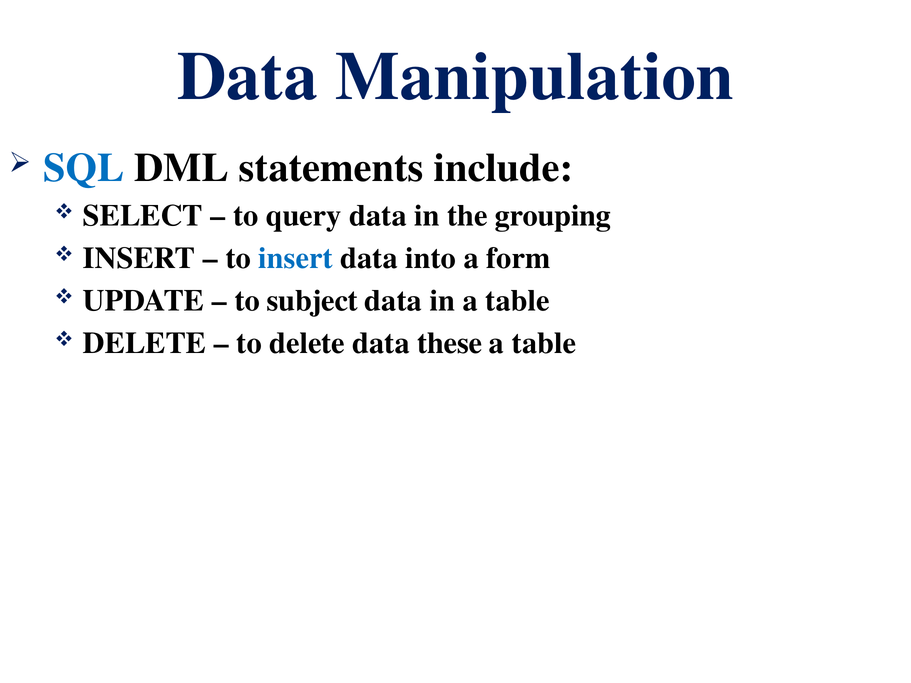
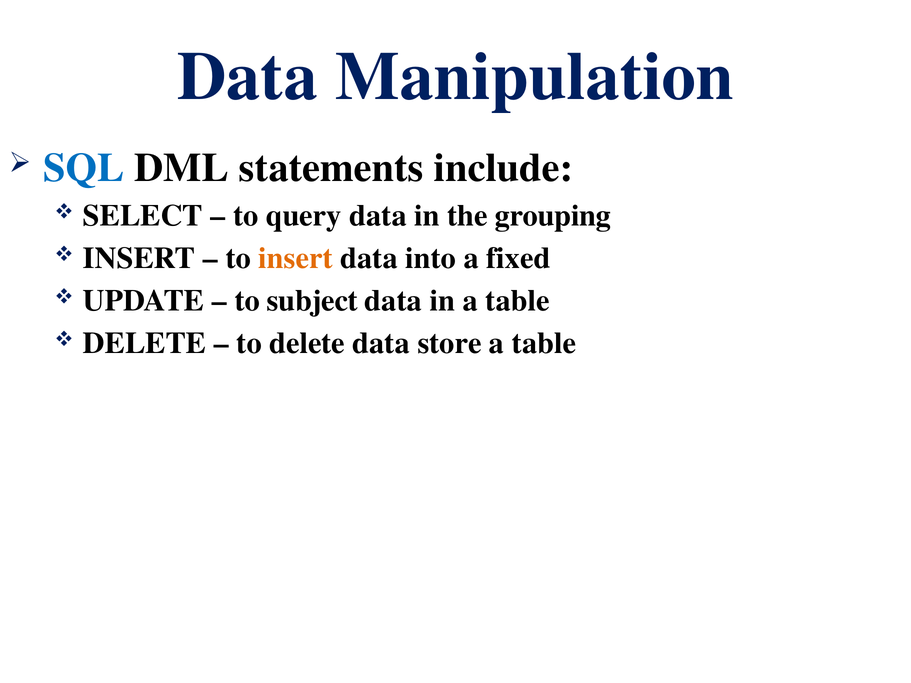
insert colour: blue -> orange (296, 259)
form: form -> fixed (518, 259)
these: these -> store (450, 344)
